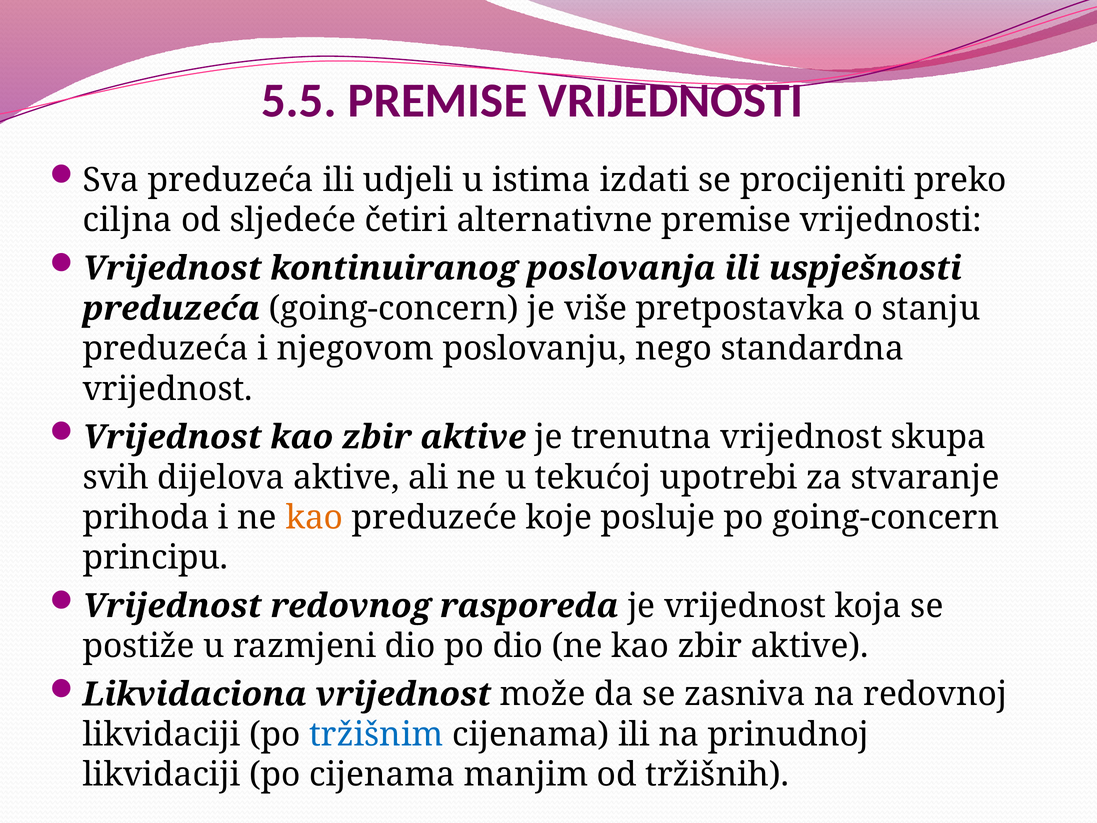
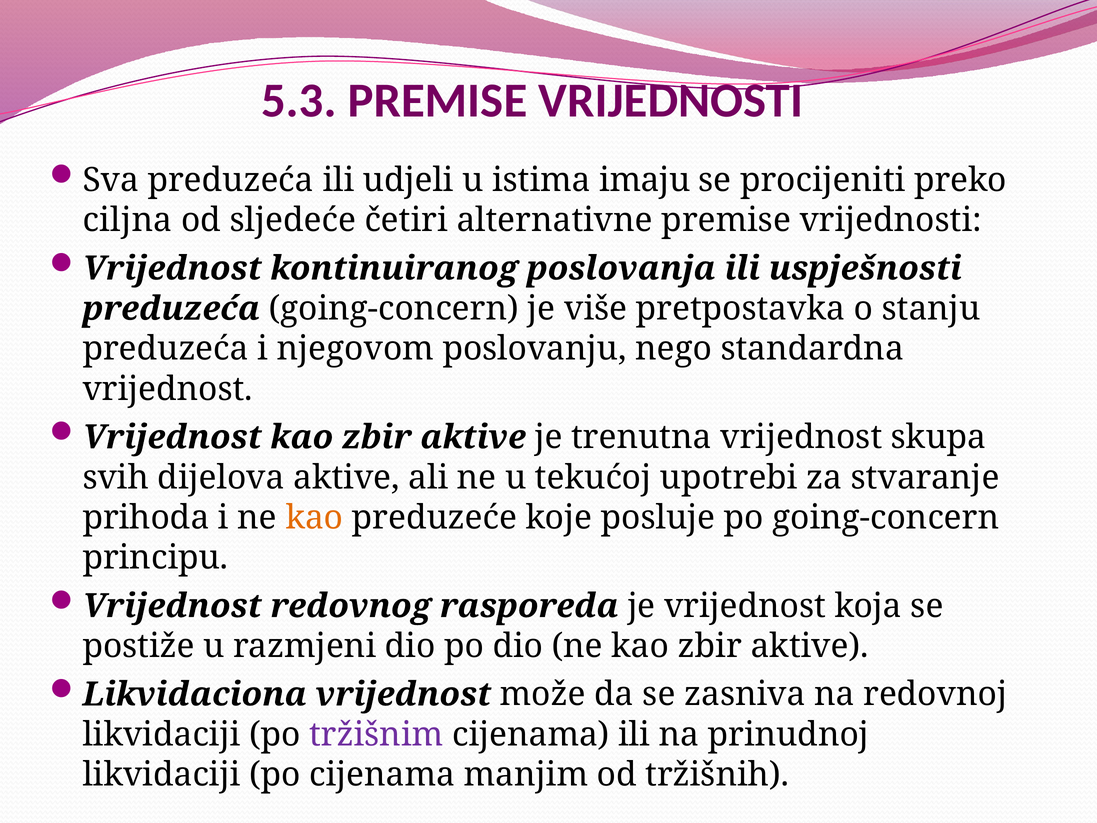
5.5: 5.5 -> 5.3 (299, 100)
izdati: izdati -> imaju (645, 180)
tržišnim colour: blue -> purple (376, 734)
